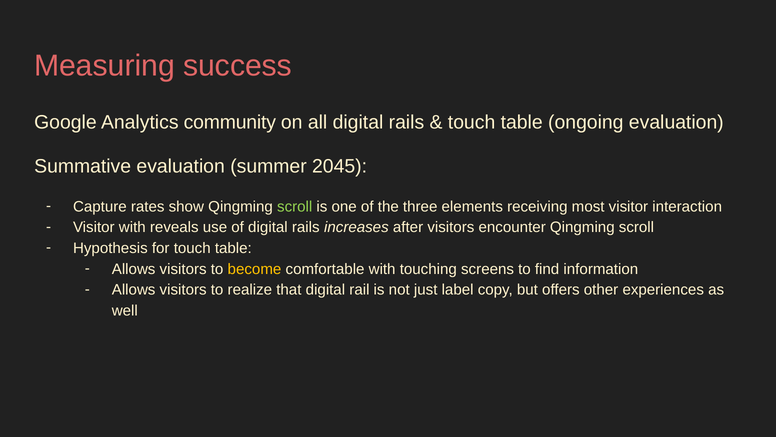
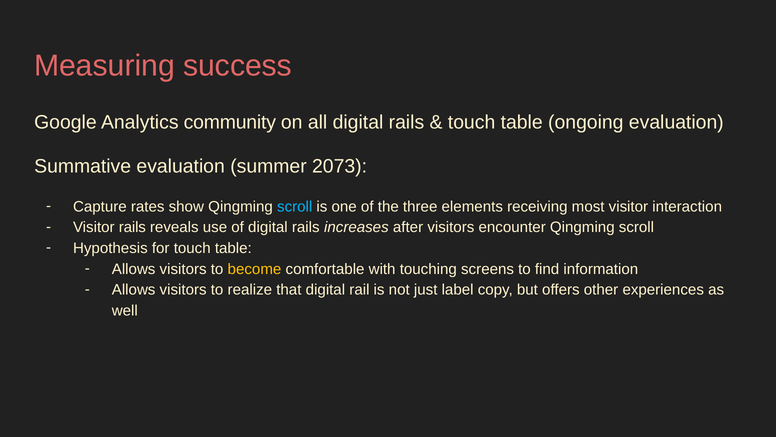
2045: 2045 -> 2073 (340, 166)
scroll colour: light green -> light blue (295, 206)
Visitor with: with -> rails (132, 227)
